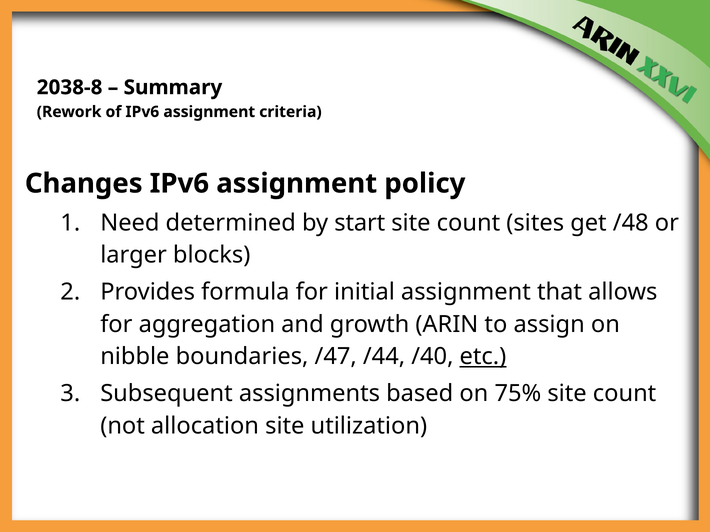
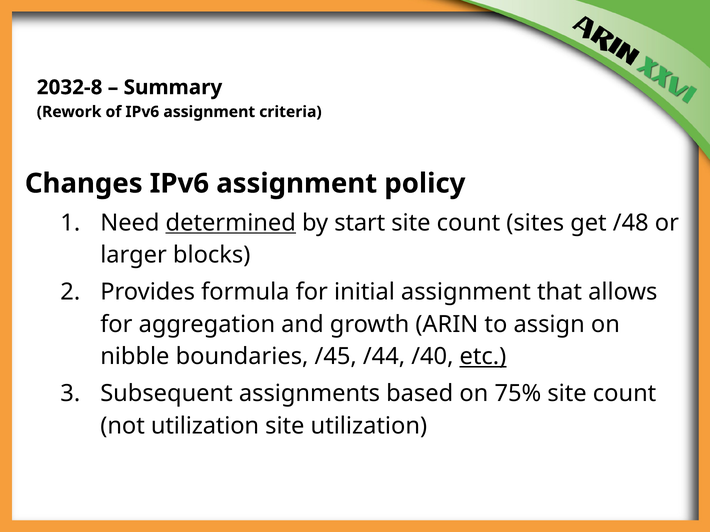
2038-8: 2038-8 -> 2032-8 (70, 87)
determined underline: none -> present (231, 223)
/47: /47 -> /45 (336, 357)
not allocation: allocation -> utilization (205, 426)
